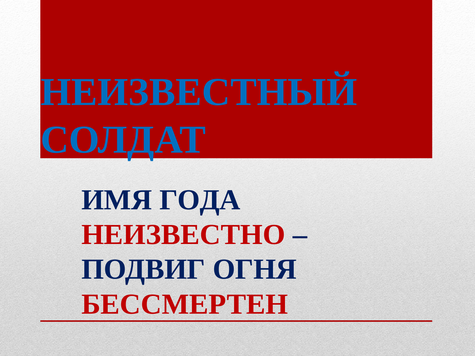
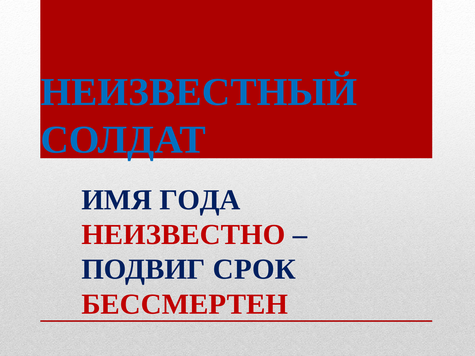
ОГНЯ: ОГНЯ -> СРОК (254, 270)
